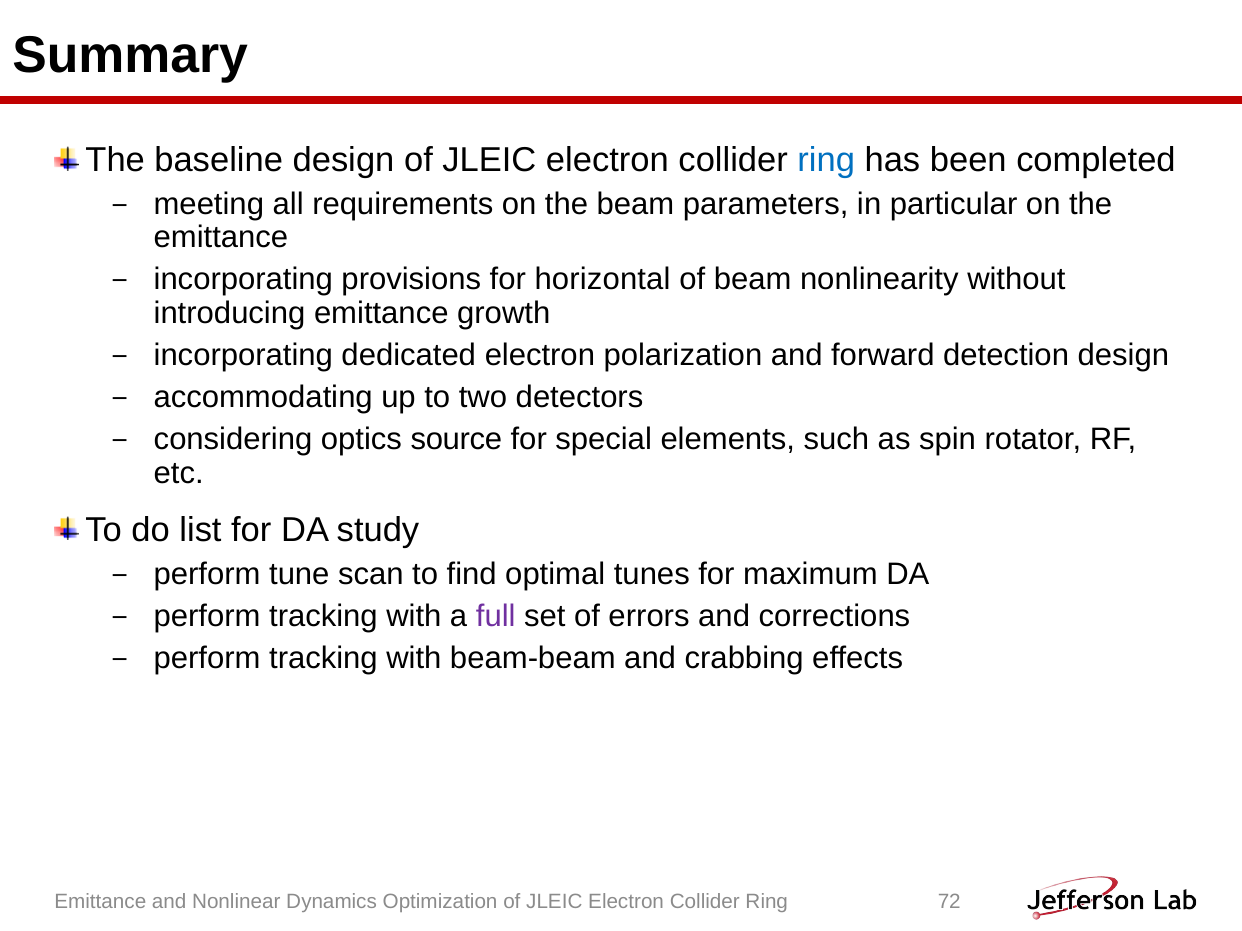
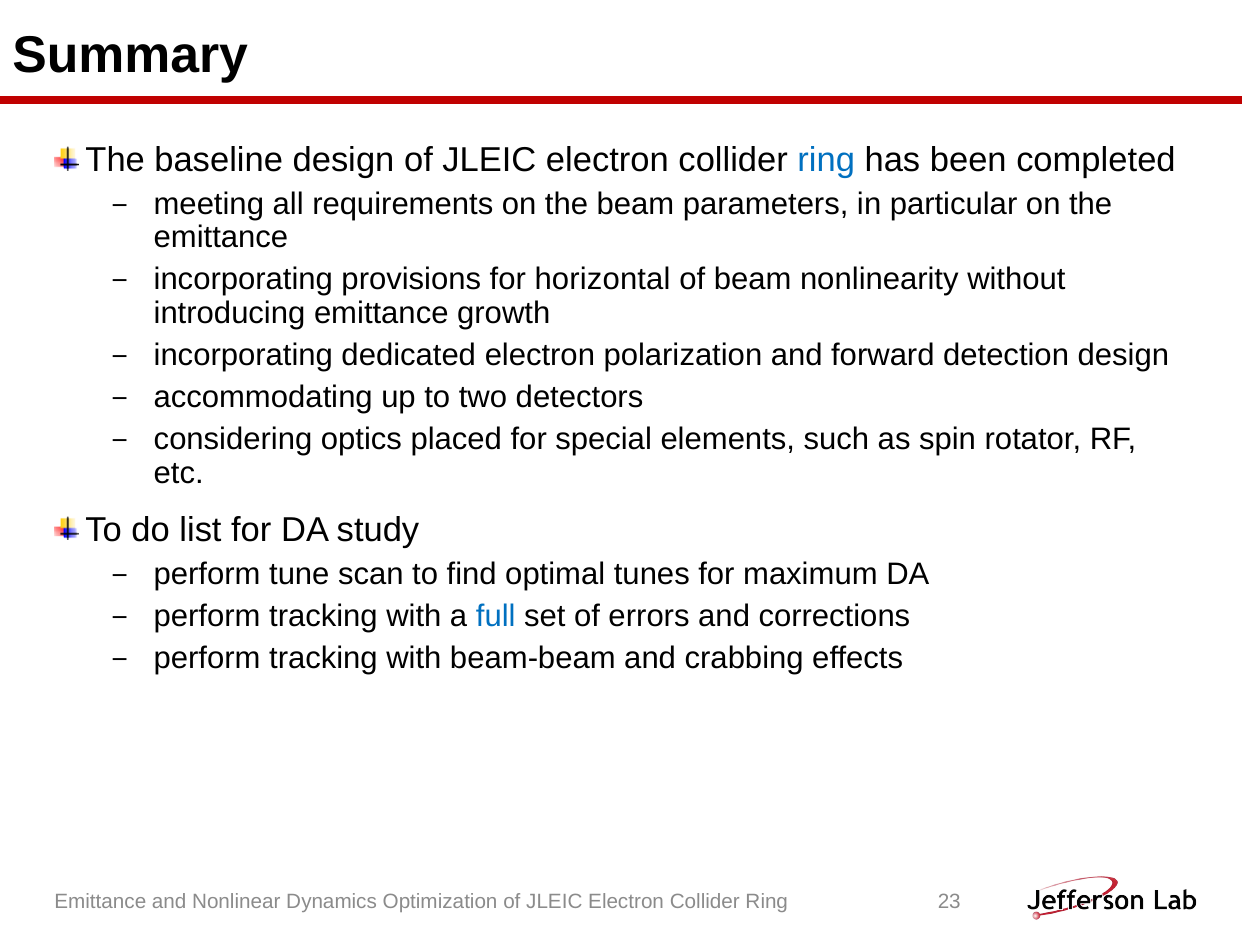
source: source -> placed (456, 440)
full colour: purple -> blue (496, 616)
72: 72 -> 23 (949, 903)
